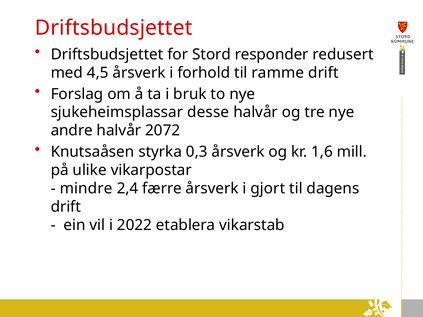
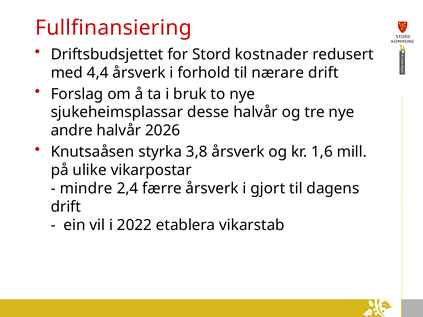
Driftsbudsjettet: Driftsbudsjettet -> Fullfinansiering (114, 28)
responder: responder -> kostnader (272, 54)
4,5: 4,5 -> 4,4 (98, 73)
ramme: ramme -> nærare (278, 73)
2072: 2072 -> 2026 (163, 131)
0,3: 0,3 -> 3,8 (197, 152)
